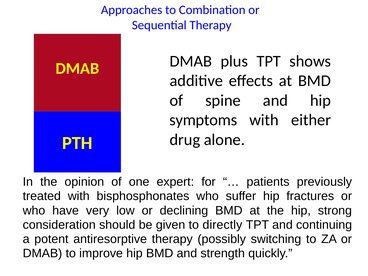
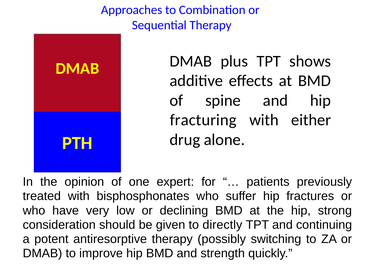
symptoms: symptoms -> fracturing (203, 120)
